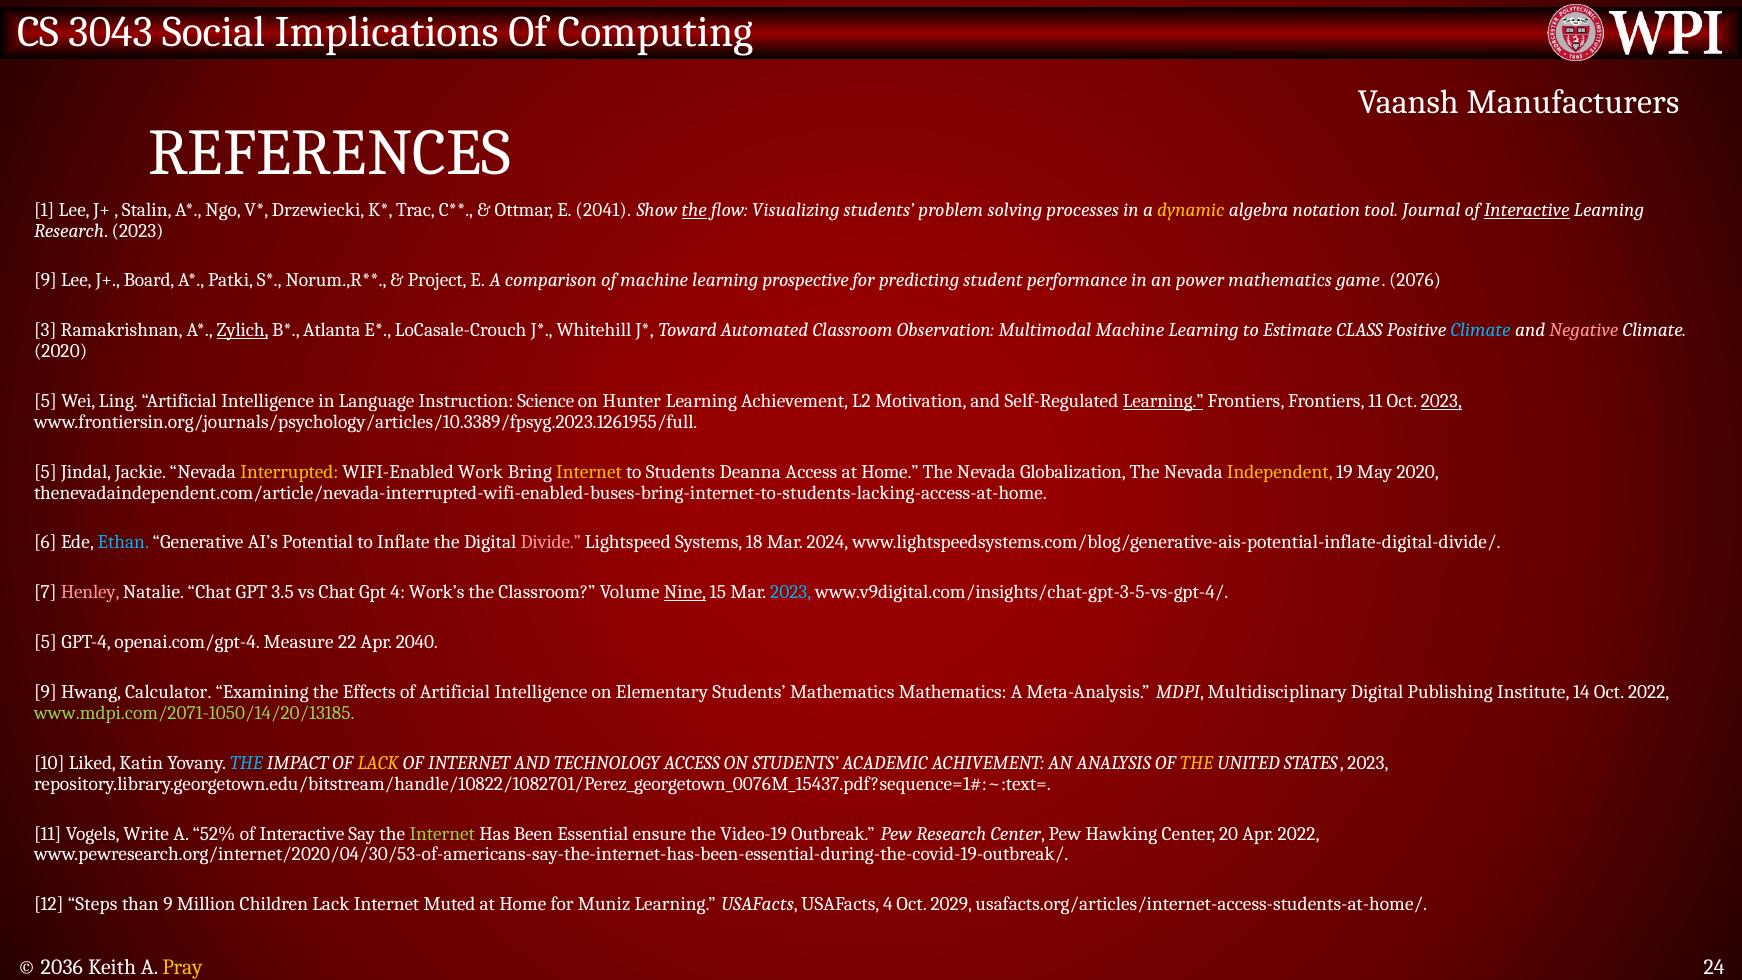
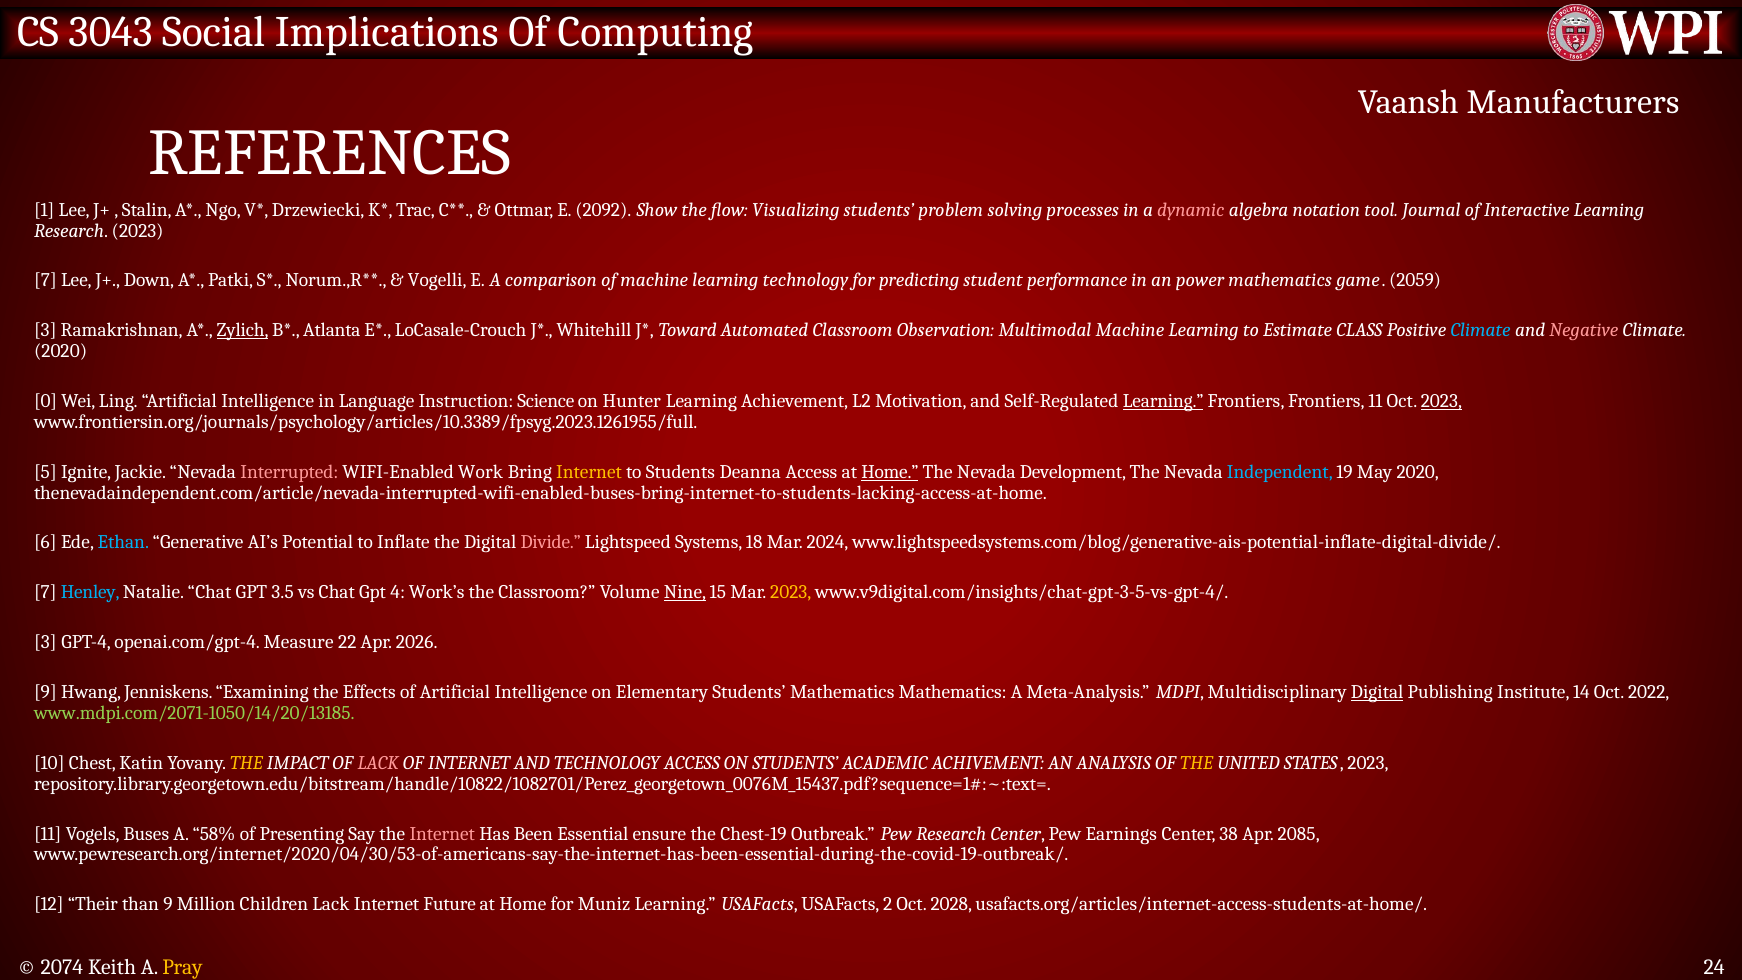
2041: 2041 -> 2092 (603, 210)
the underline: present -> none (694, 210)
dynamic colour: yellow -> pink (1191, 210)
Interactive underline: present -> none (1527, 210)
9: 9 -> 7 (45, 281)
Board: Board -> Down (149, 281)
Project: Project -> Vogelli (437, 281)
learning prospective: prospective -> technology (806, 281)
2076: 2076 -> 2059 (1415, 281)
5: 5 -> 0 (46, 401)
Jindal: Jindal -> Ignite (86, 472)
Interrupted colour: yellow -> pink (290, 472)
Home underline: none -> present (890, 472)
Globalization: Globalization -> Development (1073, 472)
Independent colour: yellow -> light blue (1280, 472)
Henley colour: pink -> light blue (90, 592)
2023 colour: light blue -> yellow (791, 592)
5: 5 -> 3 (45, 642)
2040: 2040 -> 2026 (417, 642)
Calculator: Calculator -> Jenniskens (168, 692)
Digital underline: none -> present (1377, 692)
Liked: Liked -> Chest (92, 763)
THE colour: light blue -> yellow (246, 763)
LACK colour: yellow -> pink (378, 763)
Write: Write -> Buses (146, 834)
52%: 52% -> 58% (214, 834)
Interactive: Interactive -> Presenting (302, 834)
Internet colour: light green -> pink (442, 834)
Video-19: Video-19 -> Chest-19 (753, 834)
Hawking: Hawking -> Earnings (1121, 834)
20: 20 -> 38 (1229, 834)
Apr 2022: 2022 -> 2085 (1299, 834)
Steps: Steps -> Their (93, 904)
Muted: Muted -> Future (450, 904)
USAFacts 4: 4 -> 2 (888, 904)
2029: 2029 -> 2028 (951, 904)
2036: 2036 -> 2074 (62, 967)
